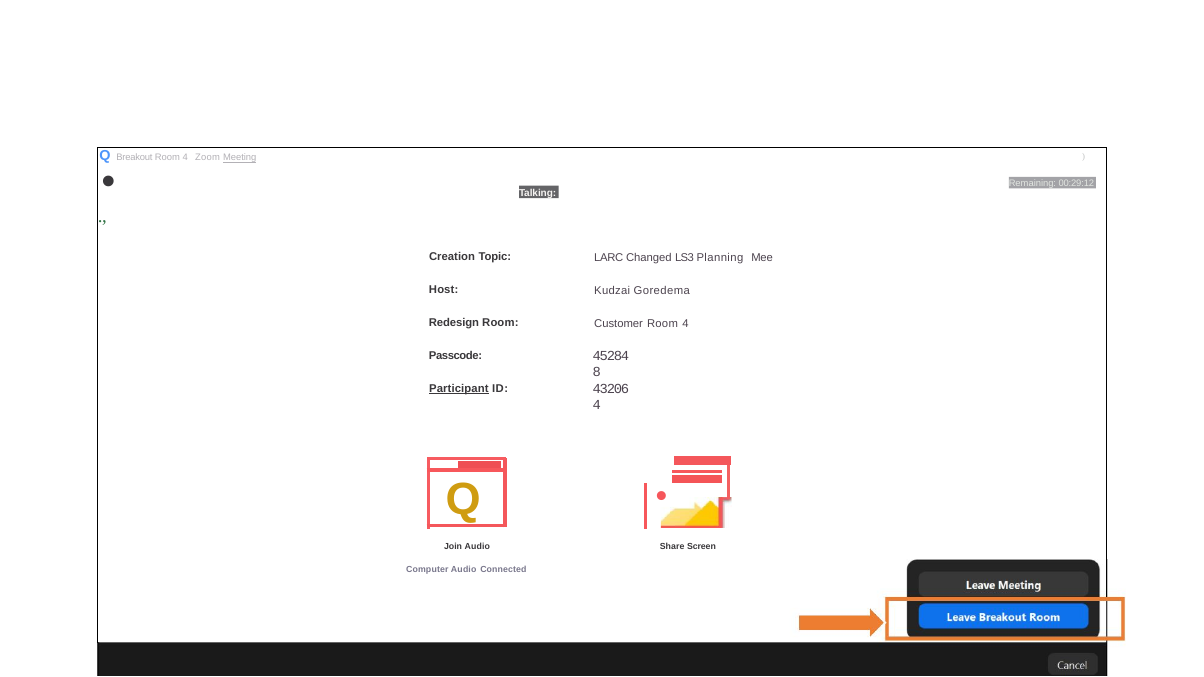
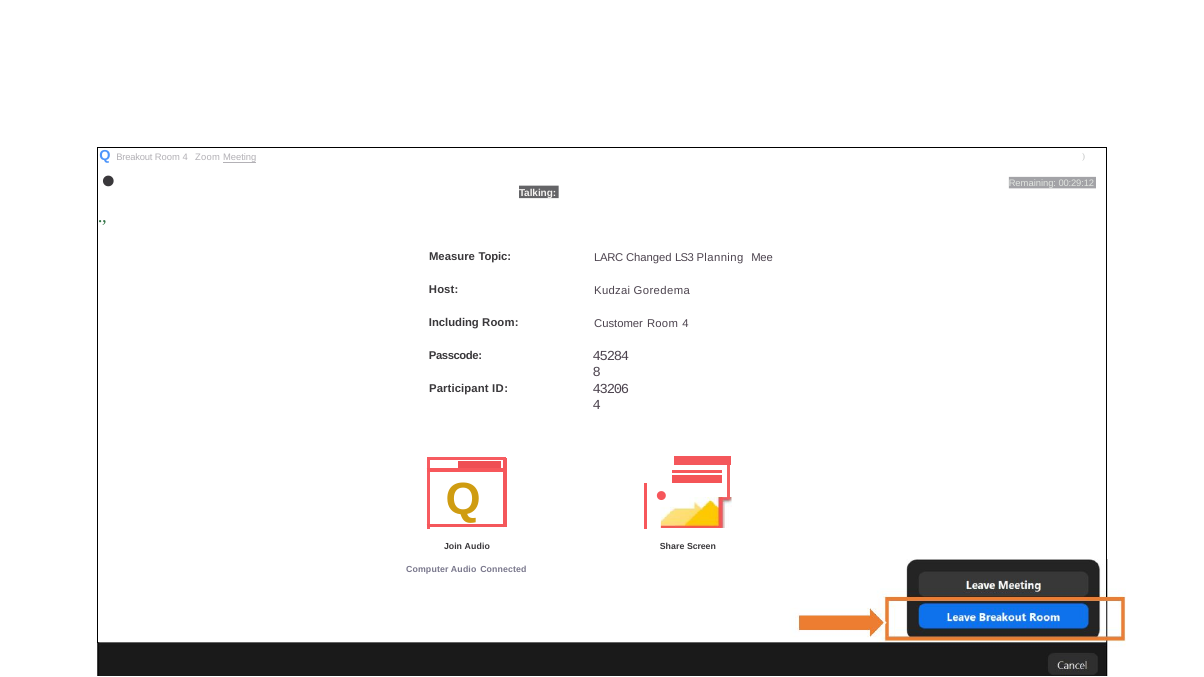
Creation: Creation -> Measure (452, 257)
Redesign: Redesign -> Including (454, 323)
Participant underline: present -> none (459, 389)
